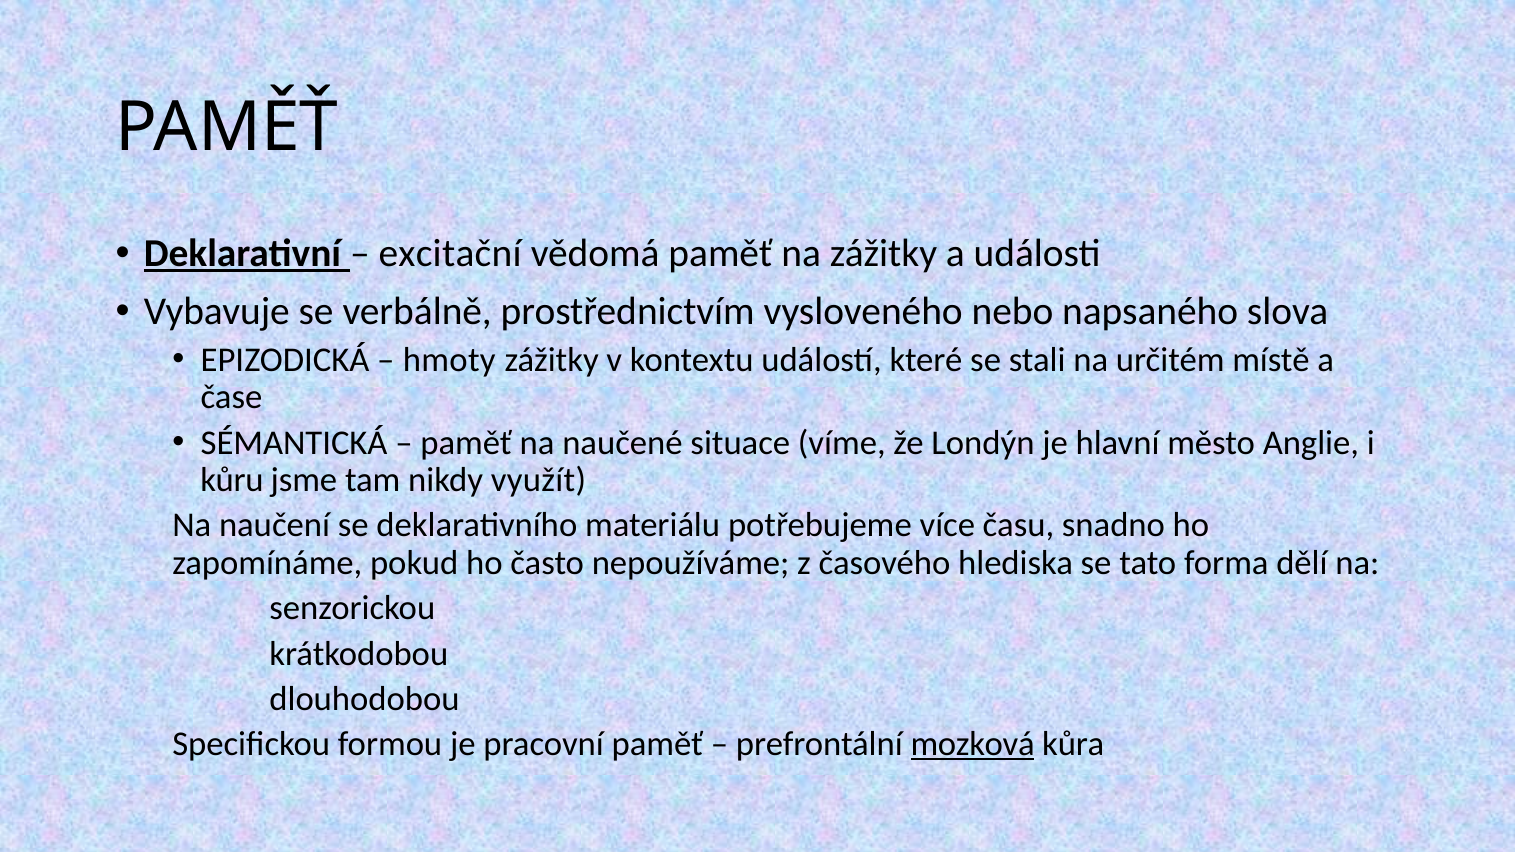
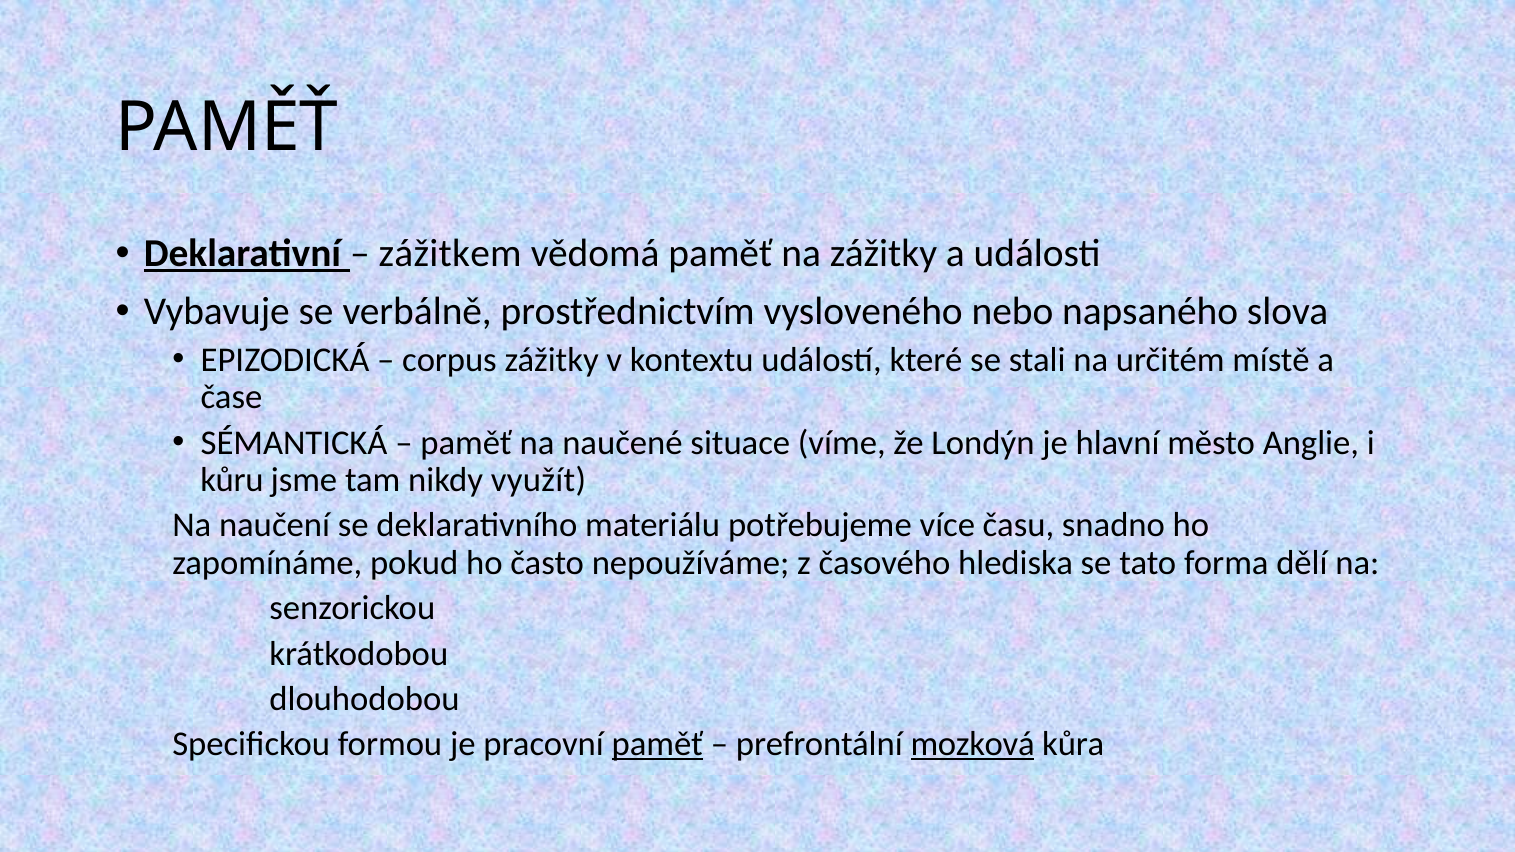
excitační: excitační -> zážitkem (450, 254)
hmoty: hmoty -> corpus (449, 360)
paměť underline: none -> present (657, 745)
